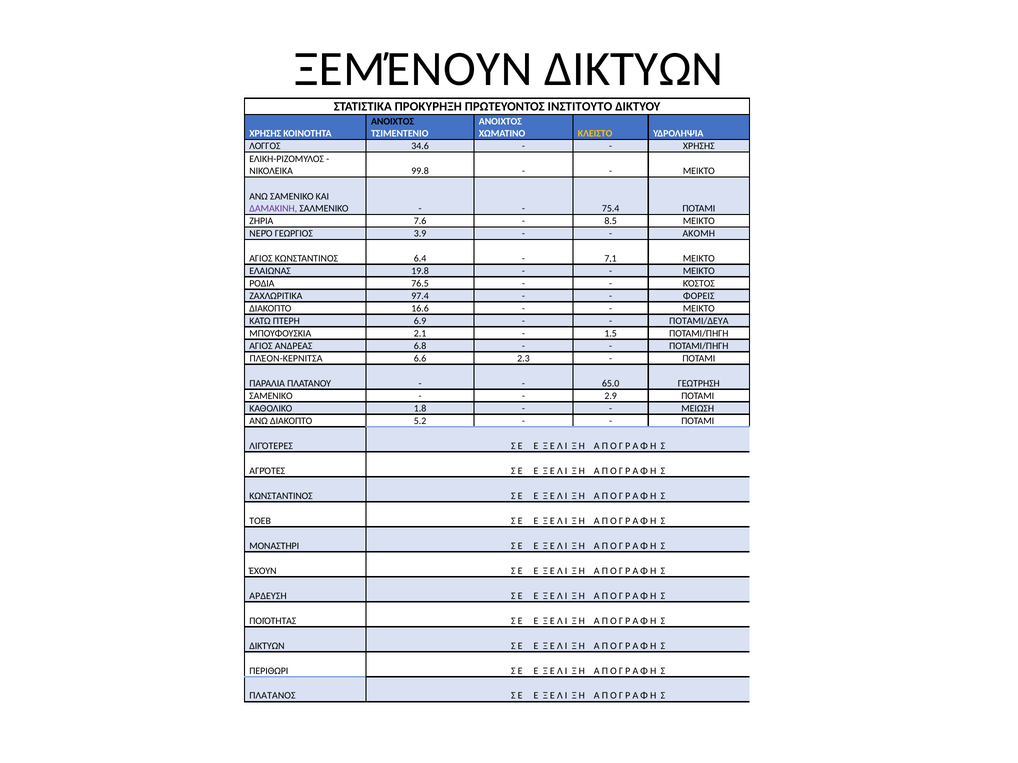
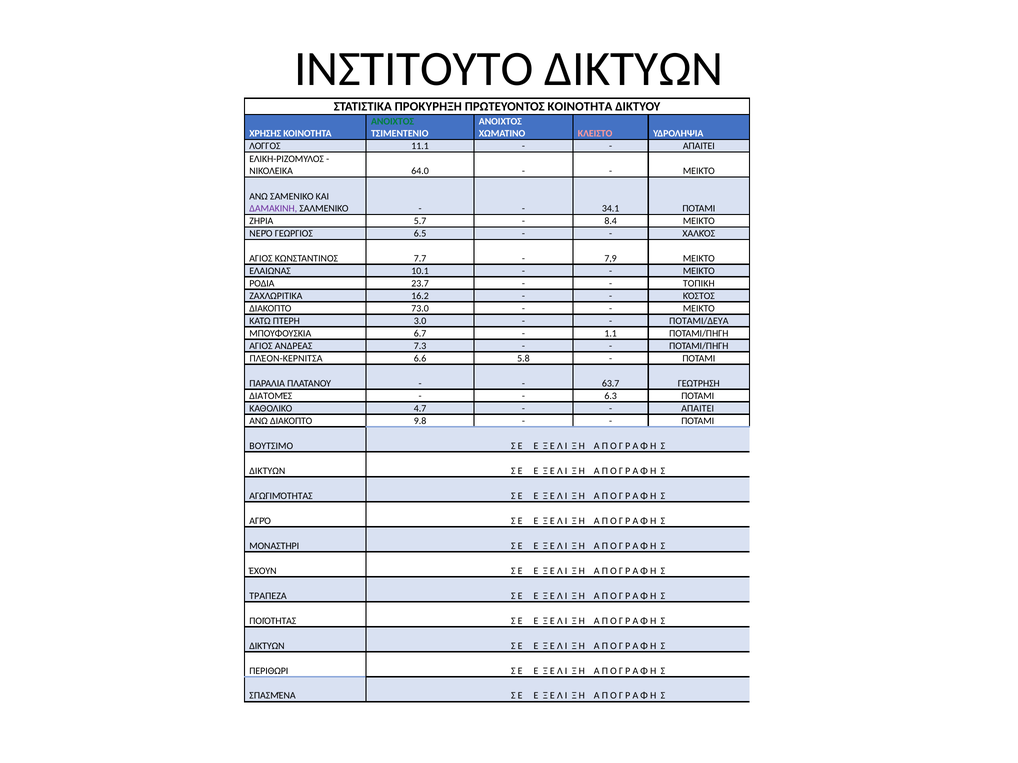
ΞΕΜΈΝΟΥΝ: ΞΕΜΈΝΟΥΝ -> ΙΝΣΤΙΤΟΥΤΟ (414, 69)
ΠΡΩΤΕΥΟΝΤΟΣ ΙΝΣΤΙΤΟΥΤΟ: ΙΝΣΤΙΤΟΥΤΟ -> ΚΟΙΝΟΤΗΤΑ (580, 107)
ΑΝΟΙΧΤΟΣ colour: black -> green (393, 121)
ΚΛΕΙΣΤΟ colour: yellow -> pink (595, 133)
34.6: 34.6 -> 11.1 (420, 146)
ΧΡΗΣΗΣ: ΧΡΗΣΗΣ -> ΑΠΑΙΤΕΙ (699, 146)
99.8: 99.8 -> 64.0 (420, 171)
75.4: 75.4 -> 34.1 (611, 209)
7.6: 7.6 -> 5.7 (420, 221)
8.5: 8.5 -> 8.4 (611, 221)
3.9: 3.9 -> 6.5 (420, 234)
ΑΚΟΜΗ: ΑΚΟΜΗ -> ΧΑΛΚΌΣ (699, 234)
6.4: 6.4 -> 7.7 (420, 259)
7,1: 7,1 -> 7,9 (611, 259)
19.8: 19.8 -> 10.1 (420, 271)
76.5: 76.5 -> 23.7 (420, 284)
ΚΌΣΤΟΣ: ΚΌΣΤΟΣ -> ΤΟΠΙΚΗ (699, 284)
97.4: 97.4 -> 16.2 (420, 296)
ΦΟΡΕΙΣ: ΦΟΡΕΙΣ -> ΚΌΣΤΟΣ (699, 296)
16.6: 16.6 -> 73.0 (420, 309)
6.9: 6.9 -> 3.0 (420, 321)
2.1: 2.1 -> 6.7 (420, 334)
1.5: 1.5 -> 1.1 (611, 334)
6.8: 6.8 -> 7.3 (420, 346)
2.3: 2.3 -> 5.8 (523, 359)
65.0: 65.0 -> 63.7 (611, 384)
ΣΑΜΕΝΙΚΟ: ΣΑΜΕΝΙΚΟ -> ΔΙΑΤΟΜΈΣ (271, 396)
2.9: 2.9 -> 6.3 (611, 396)
1.8: 1.8 -> 4.7 (420, 409)
ΜΕΙΩΣΗ: ΜΕΙΩΣΗ -> ΑΠΑΙΤΕΙ (698, 409)
5.2: 5.2 -> 9.8 (420, 421)
ΛΙΓΌΤΕΡΕΣ: ΛΙΓΌΤΕΡΕΣ -> ΒΟΥΤΣΙΜΟ (271, 446)
ΑΓΡΌΤΕΣ: ΑΓΡΌΤΕΣ -> ΔΙΚΤΥΩΝ (267, 471)
ΚΩΝΣΤΑΝΤΙΝΟΣ: ΚΩΝΣΤΑΝΤΙΝΟΣ -> ΑΓΩΓΙΜΌΤΗΤΑΣ (281, 496)
ΤΟΕΒ: ΤΟΕΒ -> ΑΓΡΌ (260, 521)
ΑΡΔΕΥΣΗ: ΑΡΔΕΥΣΗ -> ΤΡΑΠΕΖΑ (268, 596)
ΠΛΑΤΑΝΟΣ: ΠΛΑΤΑΝΟΣ -> ΣΠΑΣΜΈΝΑ (273, 696)
